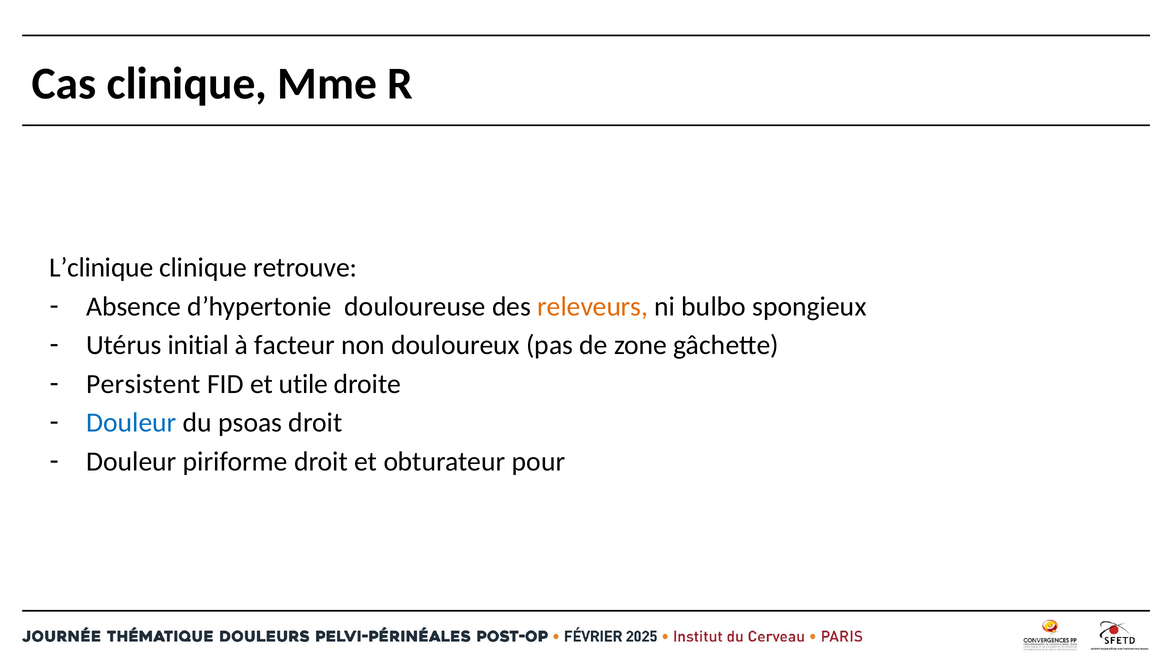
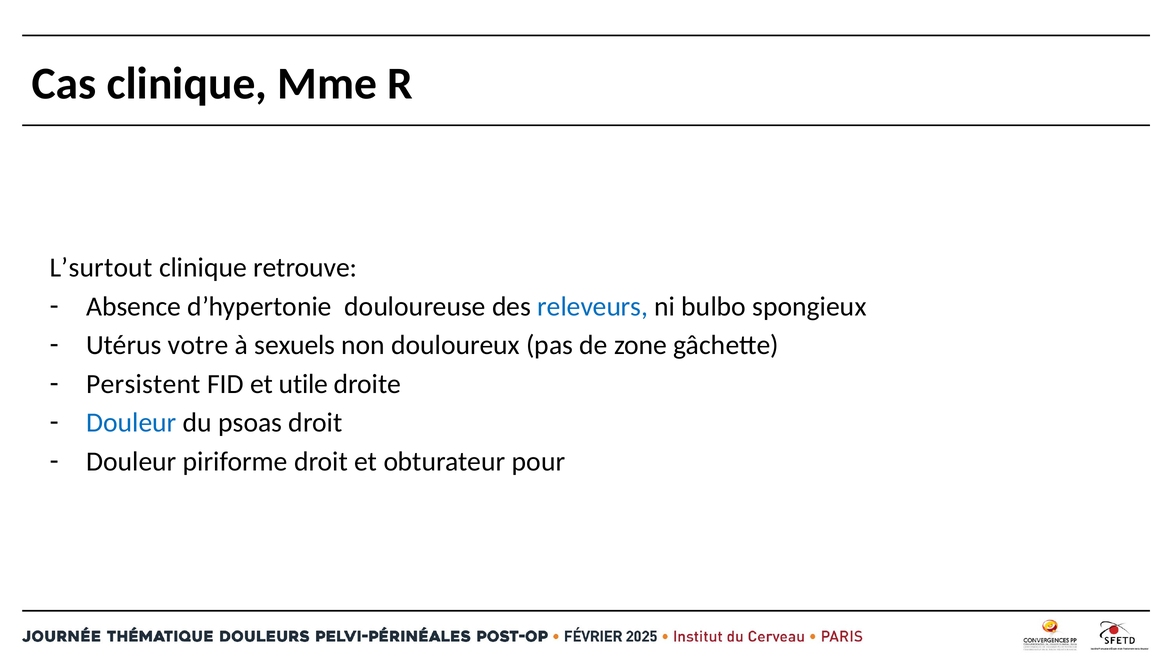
L’clinique: L’clinique -> L’surtout (101, 268)
releveurs colour: orange -> blue (593, 306)
initial: initial -> votre (198, 345)
facteur: facteur -> sexuels (295, 345)
